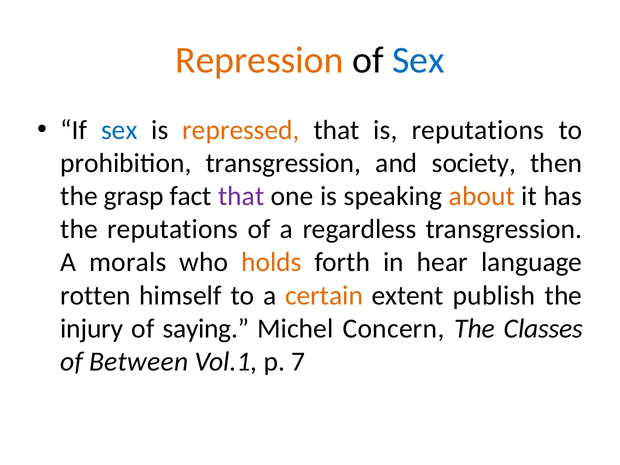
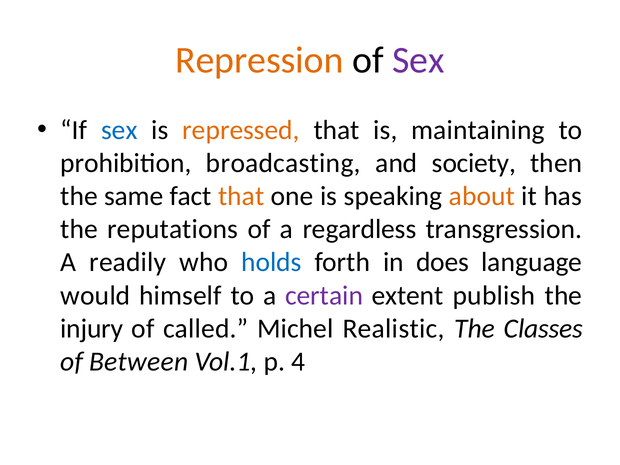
Sex colour: blue -> purple (418, 60)
is reputations: reputations -> maintaining (478, 130)
prohibition transgression: transgression -> broadcasting (283, 163)
grasp: grasp -> same (134, 196)
that colour: purple -> orange (241, 196)
morals: morals -> readily (128, 262)
holds colour: orange -> blue (271, 262)
hear: hear -> does (443, 262)
rotten: rotten -> would (95, 295)
certain colour: orange -> purple (324, 295)
saying: saying -> called (206, 329)
Concern: Concern -> Realistic (394, 329)
7: 7 -> 4 (298, 362)
